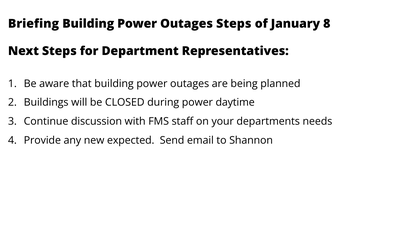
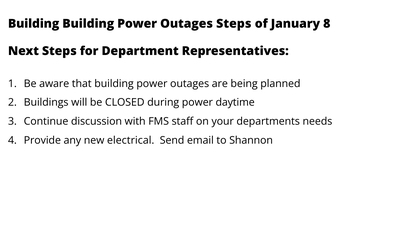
Briefing: Briefing -> Building (34, 24)
expected: expected -> electrical (131, 140)
